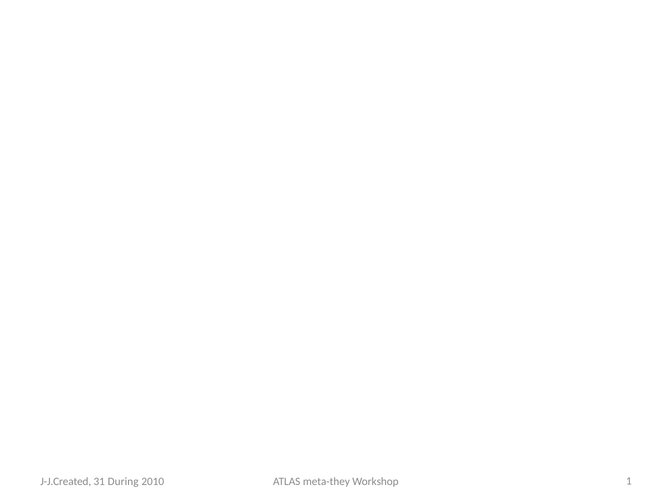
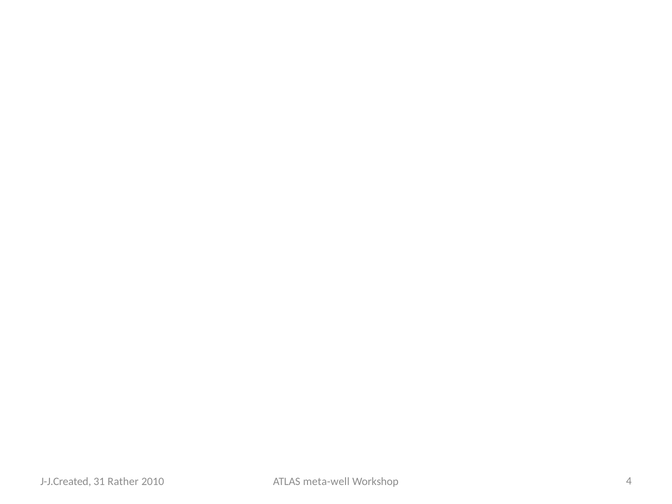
During: During -> Rather (123, 481)
meta-they: meta-they -> meta-well (326, 481)
1: 1 -> 4 (629, 481)
